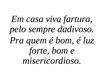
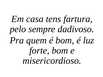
viva: viva -> tens (53, 19)
